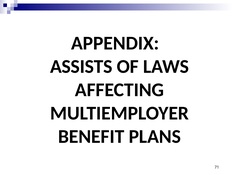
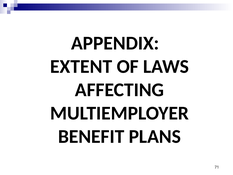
ASSISTS: ASSISTS -> EXTENT (81, 66)
